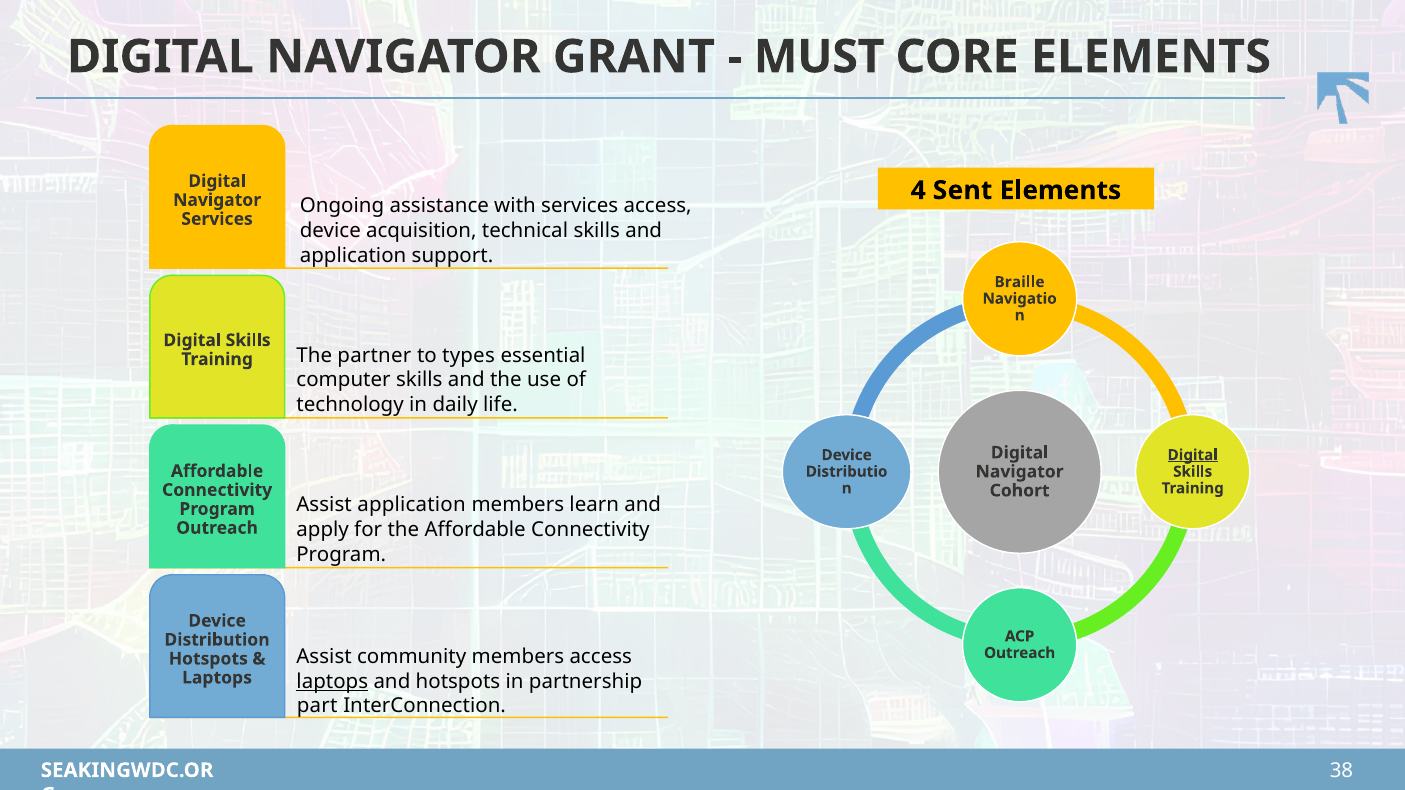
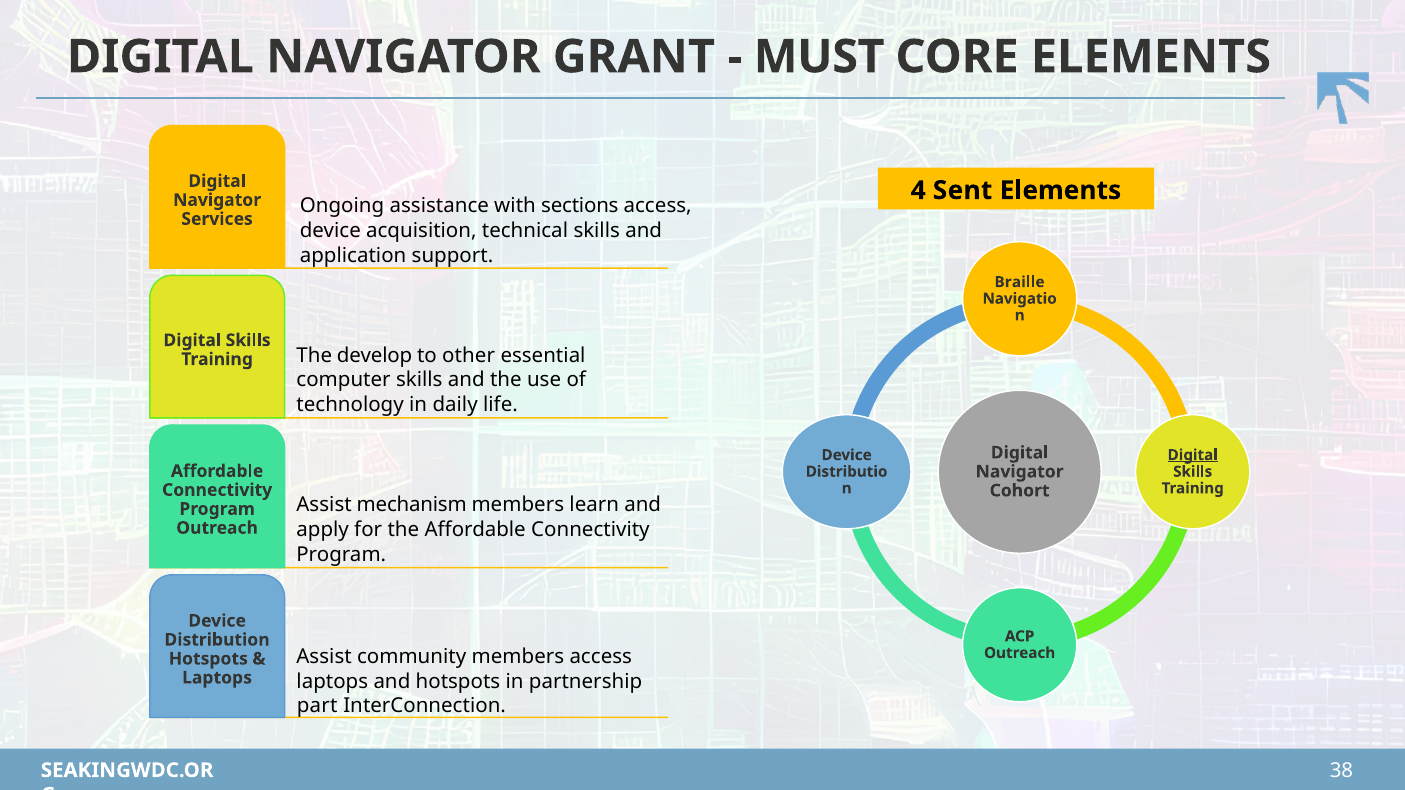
with services: services -> sections (580, 206)
partner: partner -> develop (375, 355)
types: types -> other (469, 355)
Assist application: application -> mechanism (412, 505)
laptops underline: present -> none (332, 682)
